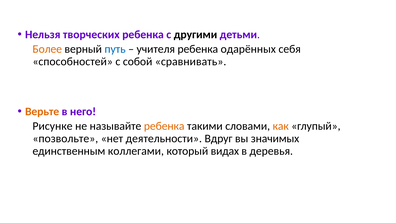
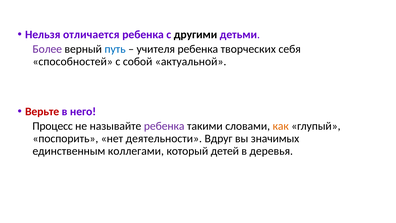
творческих: творческих -> отличается (91, 35)
Более colour: orange -> purple (47, 49)
одарённых: одарённых -> творческих (248, 49)
сравнивать: сравнивать -> актуальной (191, 62)
Верьте colour: orange -> red (42, 111)
Рисунке: Рисунке -> Процесс (53, 126)
ребенка colour: orange -> purple (164, 126)
позвольте: позвольте -> поспорить (65, 138)
видах: видах -> детей (225, 151)
